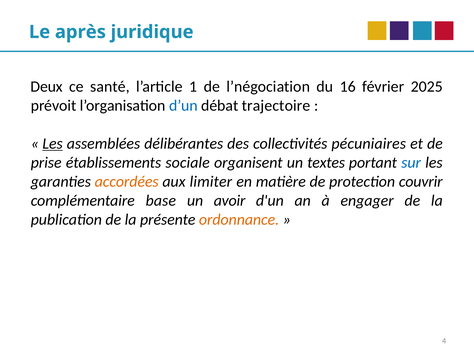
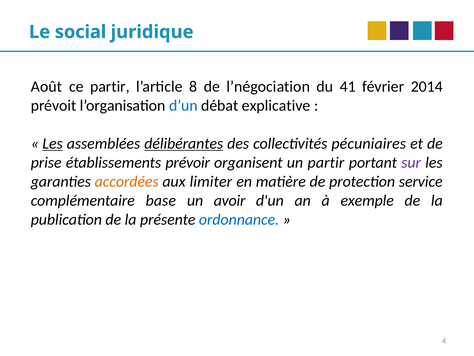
après: après -> social (80, 32)
Deux: Deux -> Août (47, 86)
ce santé: santé -> partir (110, 86)
1: 1 -> 8 (193, 86)
16: 16 -> 41 (348, 86)
2025: 2025 -> 2014 (427, 86)
trajectoire: trajectoire -> explicative (276, 105)
délibérantes underline: none -> present (184, 143)
sociale: sociale -> prévoir (188, 162)
un textes: textes -> partir (326, 162)
sur colour: blue -> purple (411, 162)
couvrir: couvrir -> service (421, 181)
engager: engager -> exemple (367, 200)
ordonnance colour: orange -> blue (239, 219)
